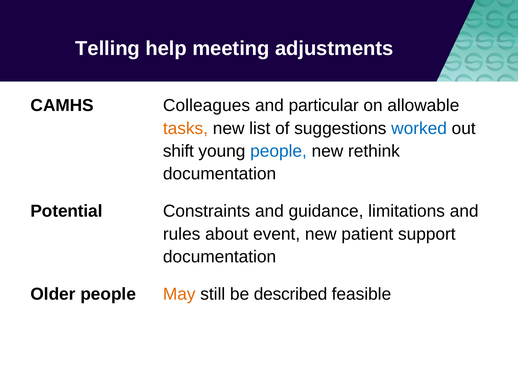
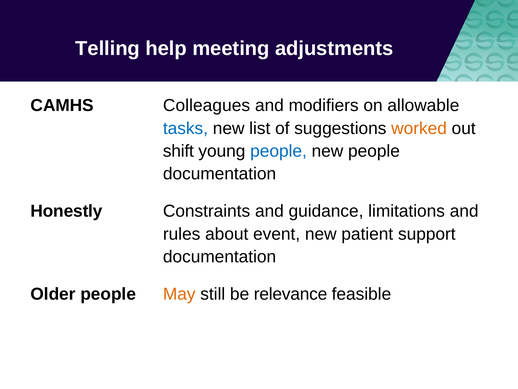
particular: particular -> modifiers (324, 105)
tasks colour: orange -> blue (185, 128)
worked colour: blue -> orange (419, 128)
new rethink: rethink -> people (374, 151)
Potential: Potential -> Honestly (67, 211)
described: described -> relevance (291, 294)
